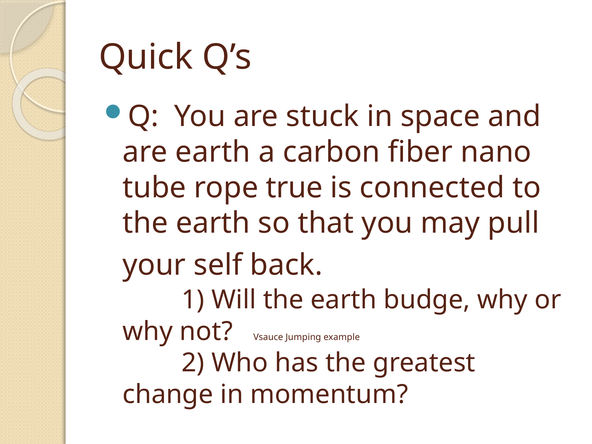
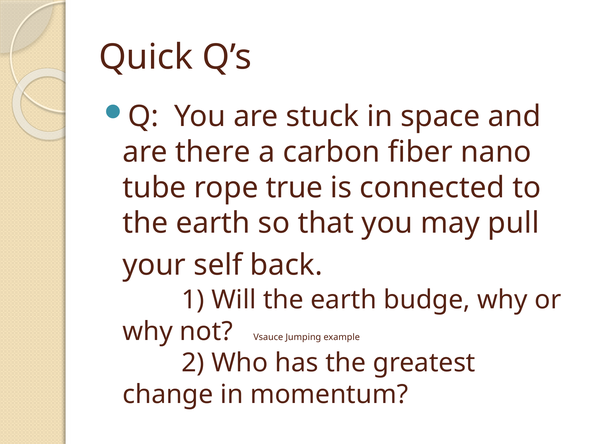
are earth: earth -> there (213, 152)
